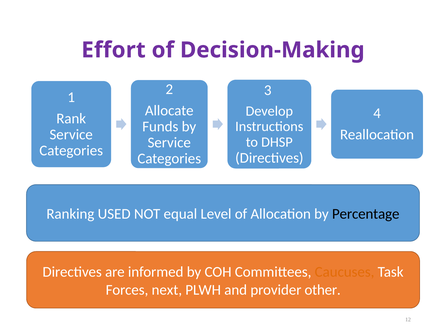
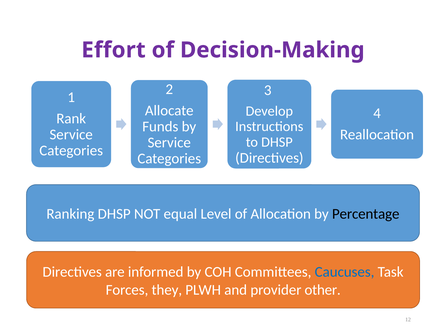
Ranking USED: USED -> DHSP (114, 214)
Caucuses colour: orange -> blue (345, 271)
next: next -> they (167, 289)
